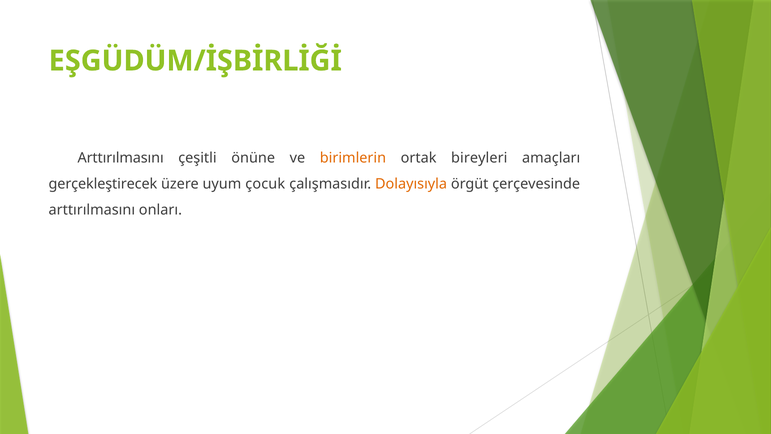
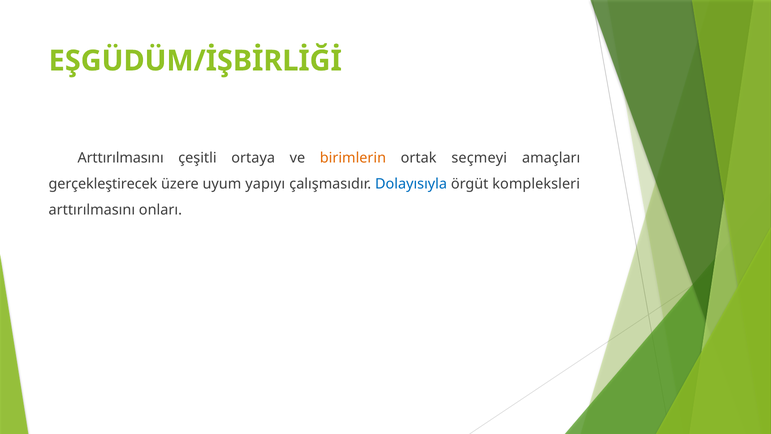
önüne: önüne -> ortaya (253, 158)
bireyleri: bireyleri -> seçmeyi (479, 158)
çocuk: çocuk -> yapıyı (265, 184)
Dolayısıyla colour: orange -> blue (411, 184)
çerçevesinde: çerçevesinde -> kompleksleri (536, 184)
